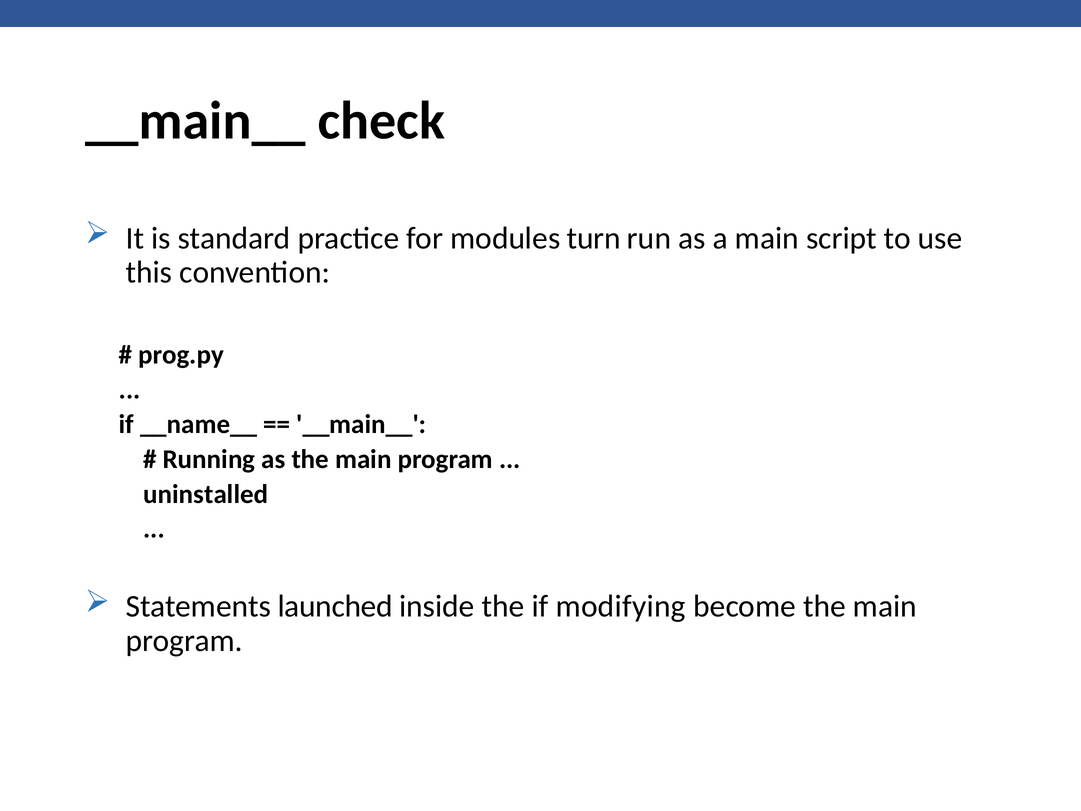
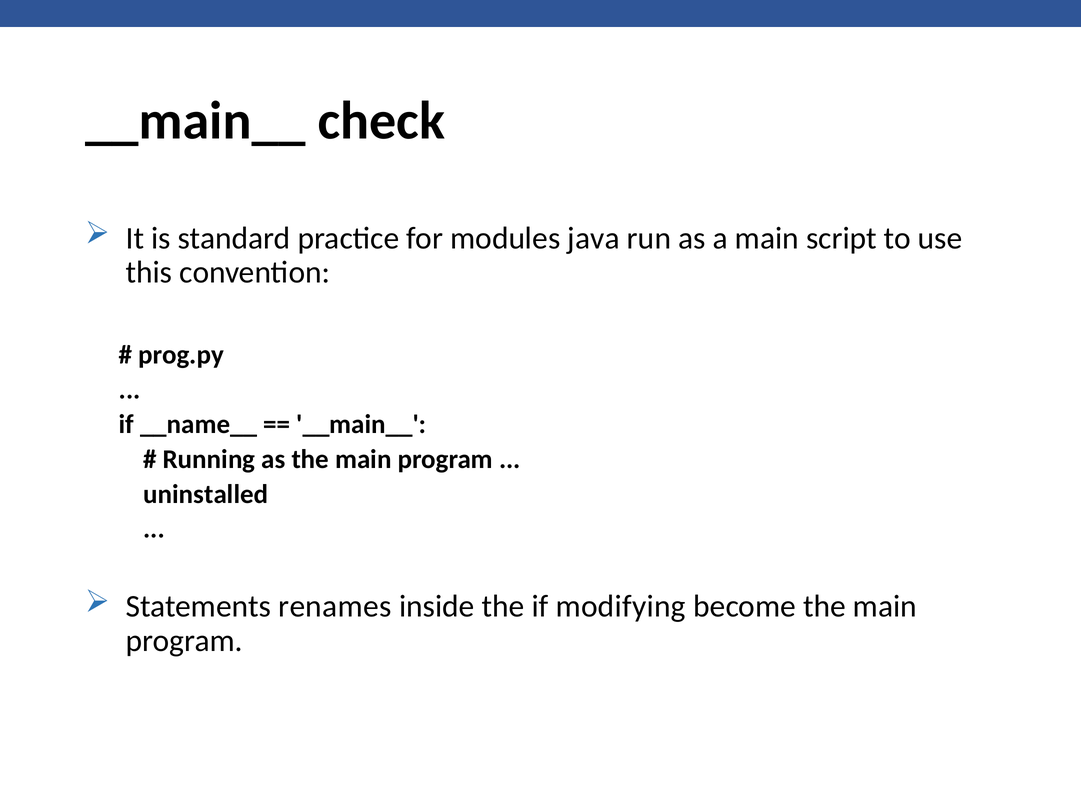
turn: turn -> java (594, 238)
launched: launched -> renames (335, 606)
